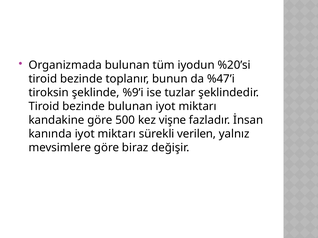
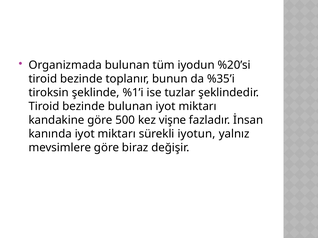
%47’i: %47’i -> %35’i (221, 79)
%9’i: %9’i -> %1’i (133, 93)
verilen: verilen -> iyotun (197, 134)
